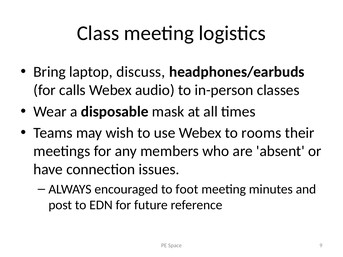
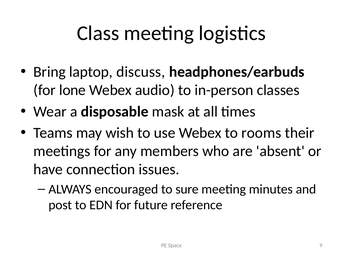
calls: calls -> lone (72, 90)
foot: foot -> sure (187, 189)
